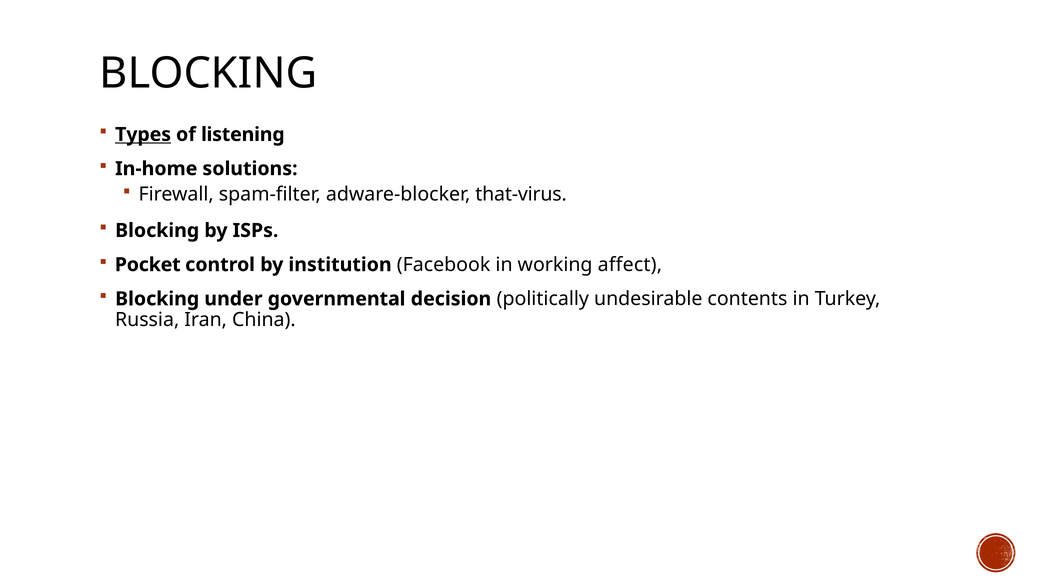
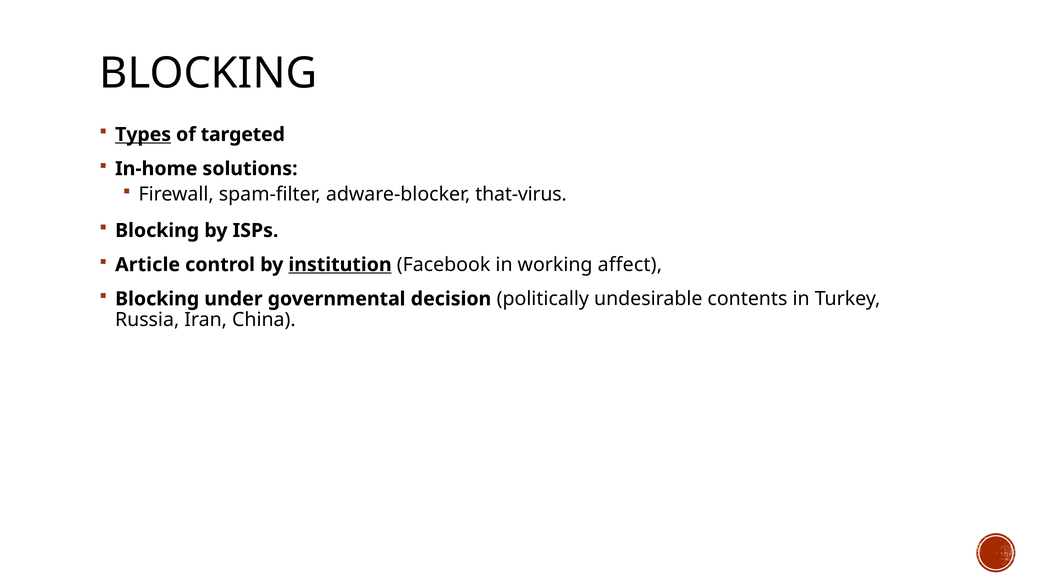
listening: listening -> targeted (243, 135)
Pocket: Pocket -> Article (148, 265)
institution underline: none -> present (340, 265)
